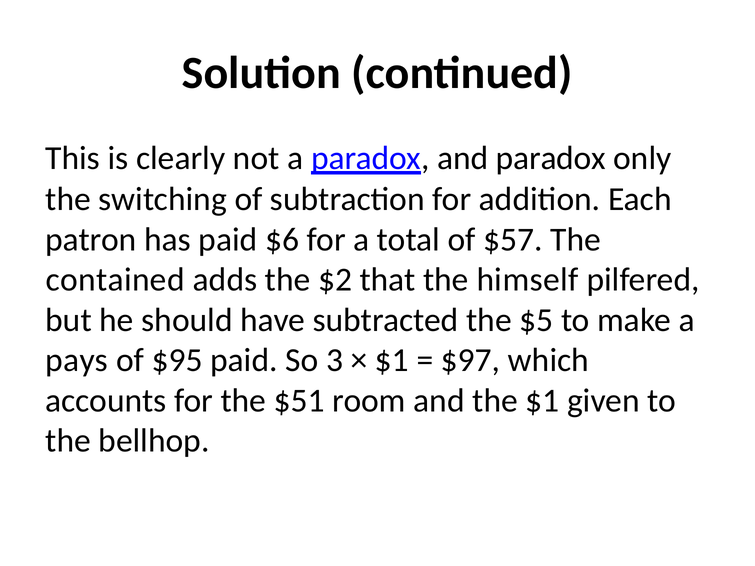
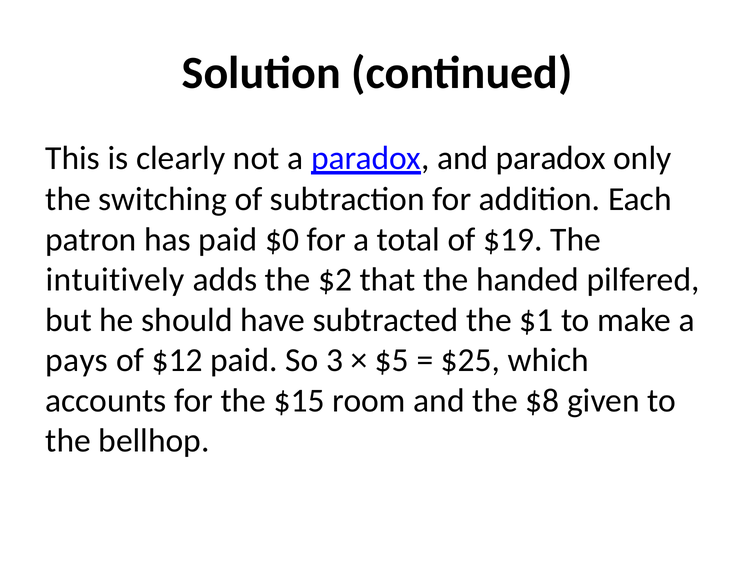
$6: $6 -> $0 (282, 240)
$57: $57 -> $19 (513, 240)
contained: contained -> intuitively (115, 280)
himself: himself -> handed (528, 280)
$5: $5 -> $1 (536, 320)
$95: $95 -> $12 (177, 361)
$1: $1 -> $5 (392, 361)
$97: $97 -> $25 (471, 361)
$51: $51 -> $15 (299, 401)
the $1: $1 -> $8 (542, 401)
